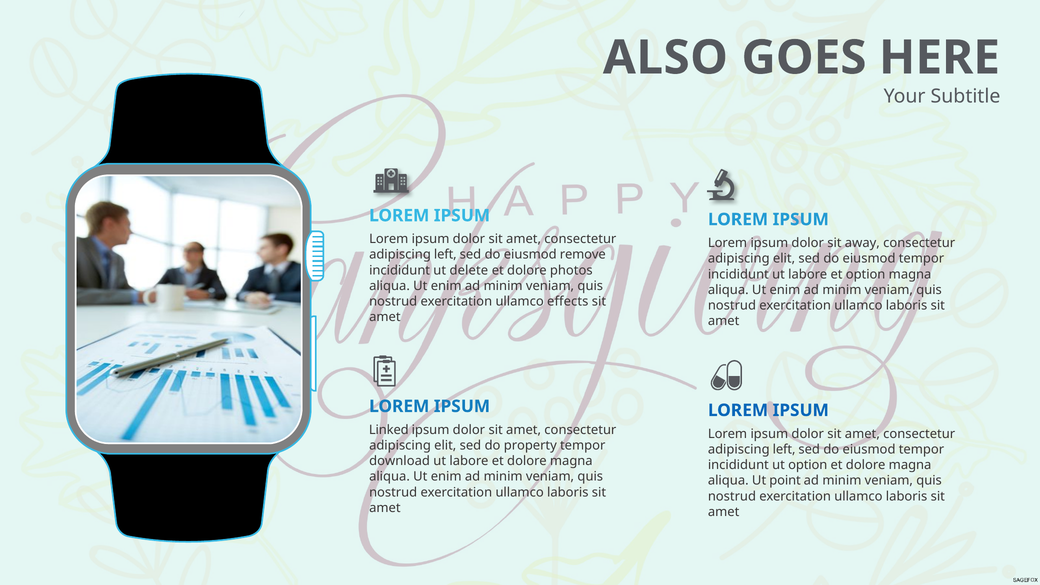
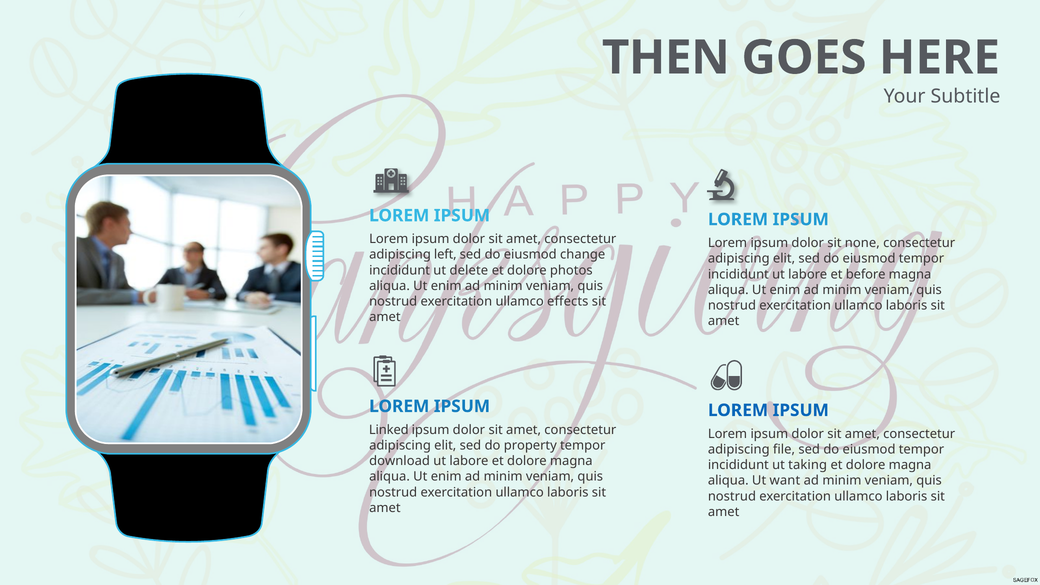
ALSO: ALSO -> THEN (666, 58)
away: away -> none (862, 243)
remove: remove -> change (583, 255)
et option: option -> before (866, 274)
left: left -> file (784, 449)
ut option: option -> taking (808, 465)
point: point -> want (785, 481)
